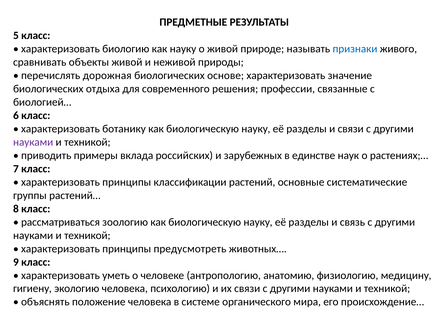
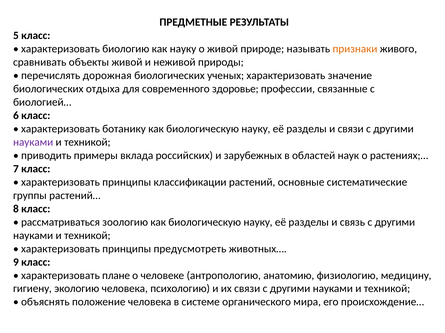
признаки colour: blue -> orange (355, 49)
основе: основе -> ученых (226, 76)
решения: решения -> здоровье (235, 89)
единстве: единстве -> областей (314, 156)
уметь: уметь -> плане (116, 276)
